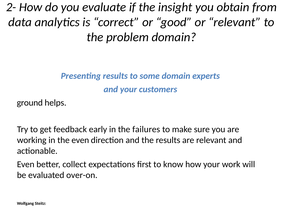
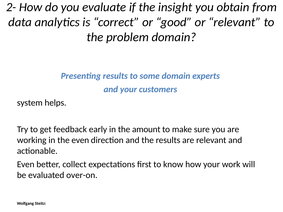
ground: ground -> system (30, 103)
failures: failures -> amount (146, 129)
